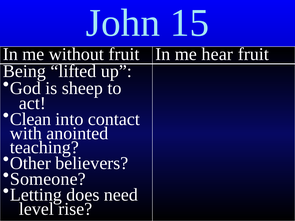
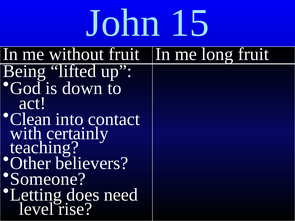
hear: hear -> long (217, 54)
sheep: sheep -> down (82, 88)
anointed: anointed -> certainly (77, 133)
